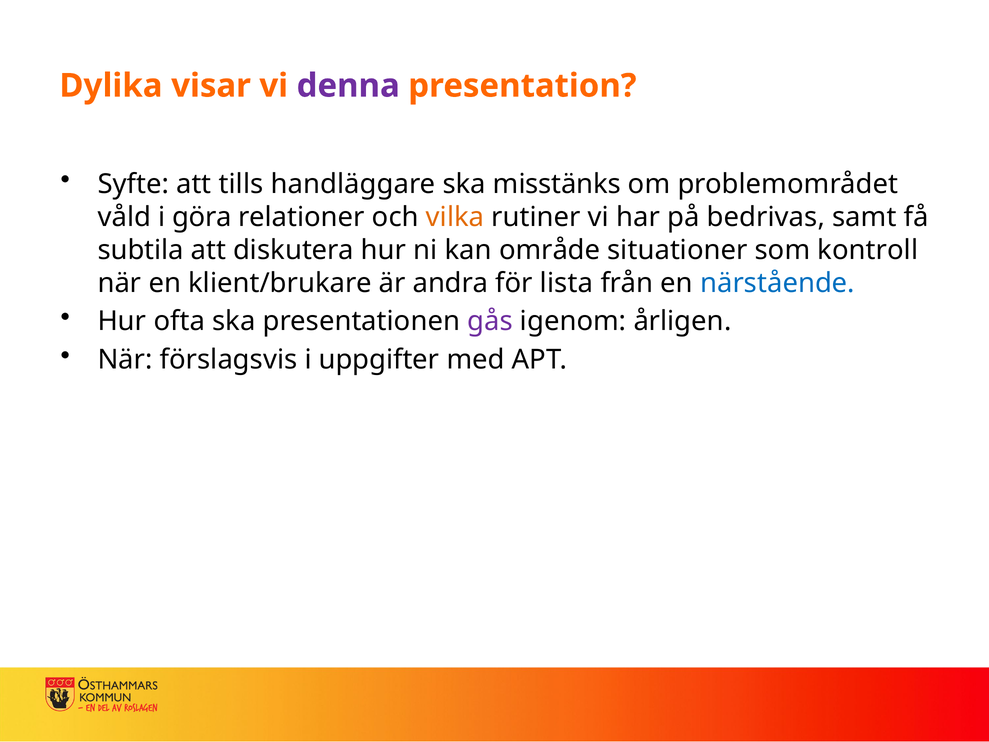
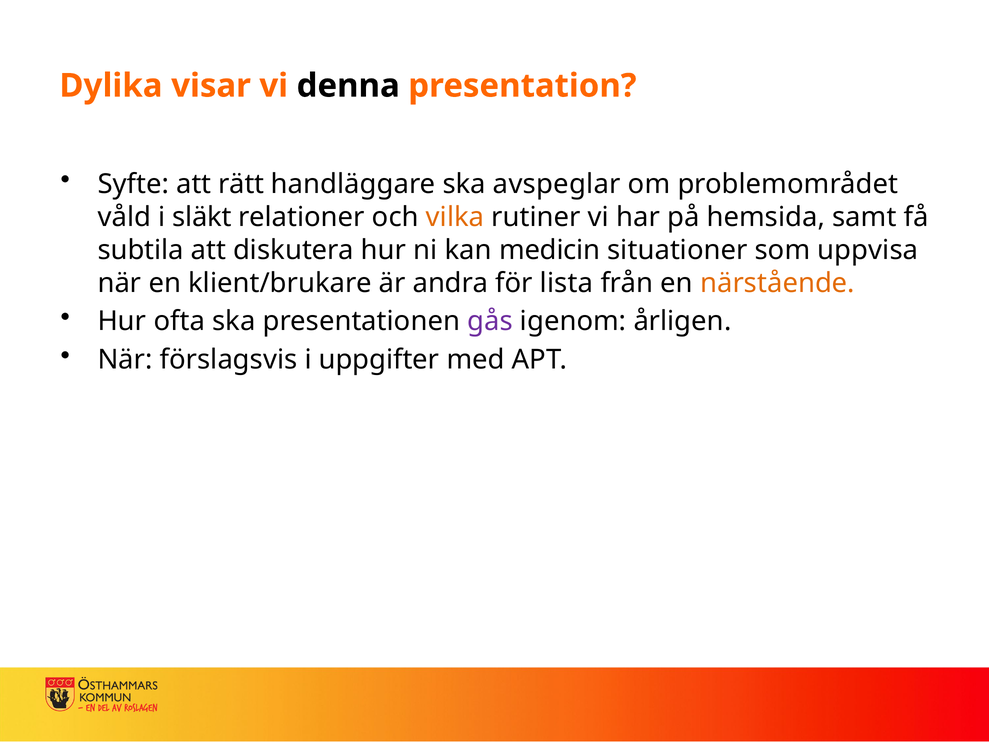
denna colour: purple -> black (348, 86)
tills: tills -> rätt (241, 184)
misstänks: misstänks -> avspeglar (557, 184)
göra: göra -> släkt (202, 217)
bedrivas: bedrivas -> hemsida (766, 217)
område: område -> medicin (550, 250)
kontroll: kontroll -> uppvisa (868, 250)
närstående colour: blue -> orange (777, 283)
